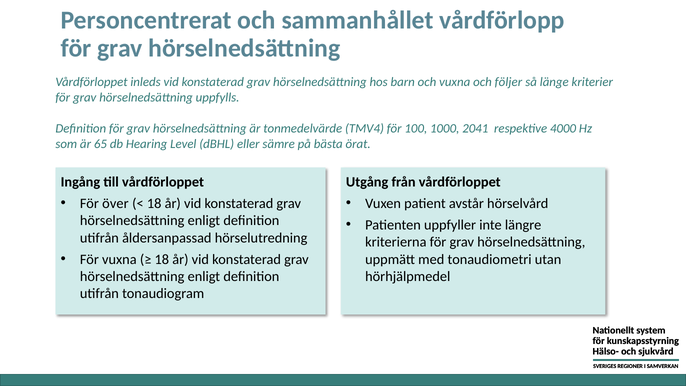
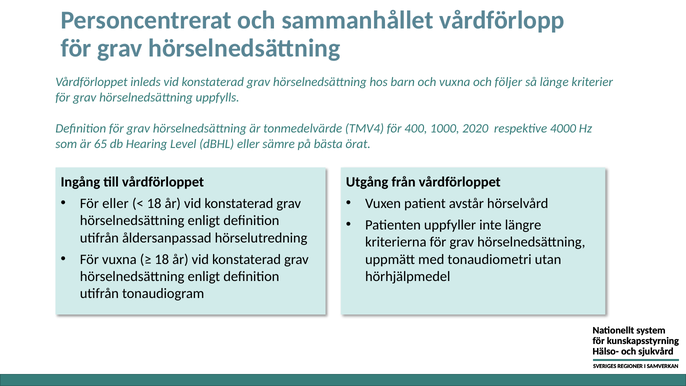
100: 100 -> 400 (416, 128)
2041: 2041 -> 2020 (475, 128)
För över: över -> eller (115, 203)
